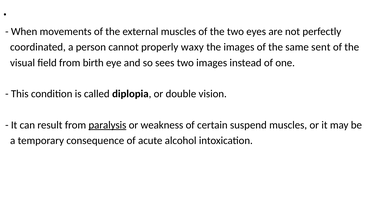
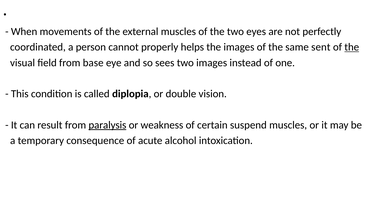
waxy: waxy -> helps (192, 47)
the underline: none -> present (352, 47)
birth: birth -> base (93, 63)
